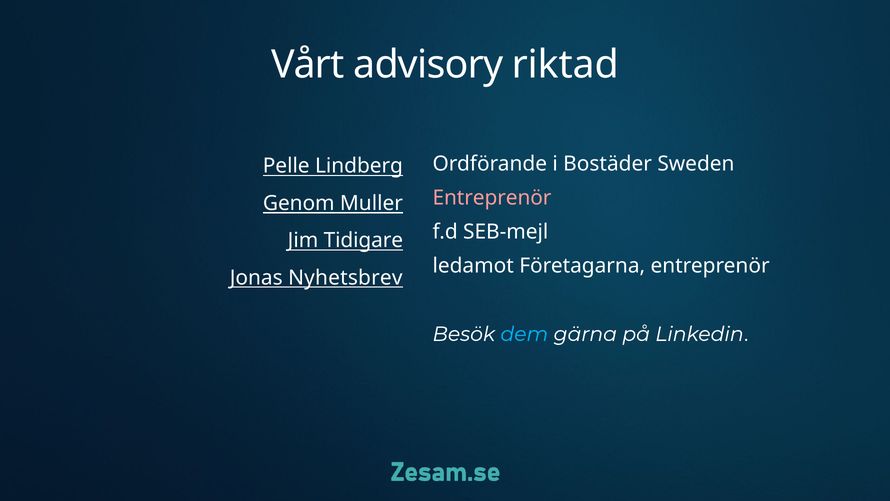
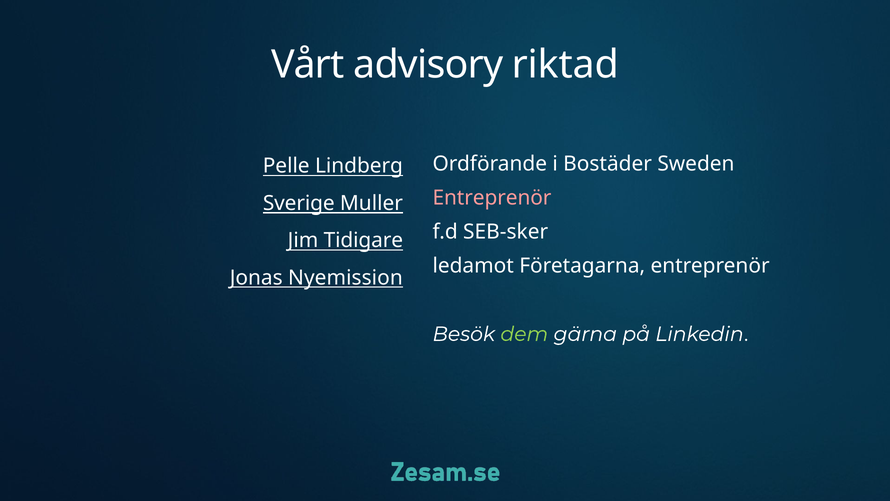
Genom: Genom -> Sverige (299, 203)
SEB-mejl: SEB-mejl -> SEB-sker (506, 232)
Nyhetsbrev: Nyhetsbrev -> Nyemission (345, 277)
dem colour: light blue -> light green (524, 334)
